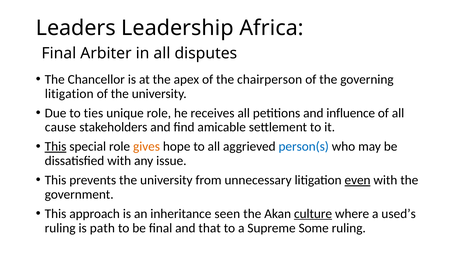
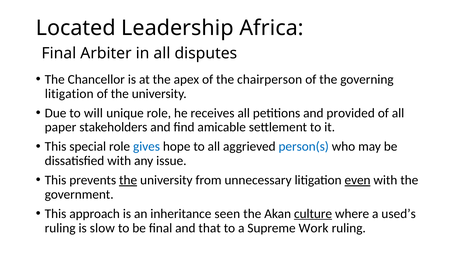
Leaders: Leaders -> Located (76, 28)
ties: ties -> will (93, 113)
influence: influence -> provided (351, 113)
cause: cause -> paper (61, 127)
This underline: present -> none (56, 146)
gives colour: orange -> blue (147, 146)
the underline: none -> present (128, 180)
path: path -> slow (102, 228)
Some: Some -> Work (314, 228)
